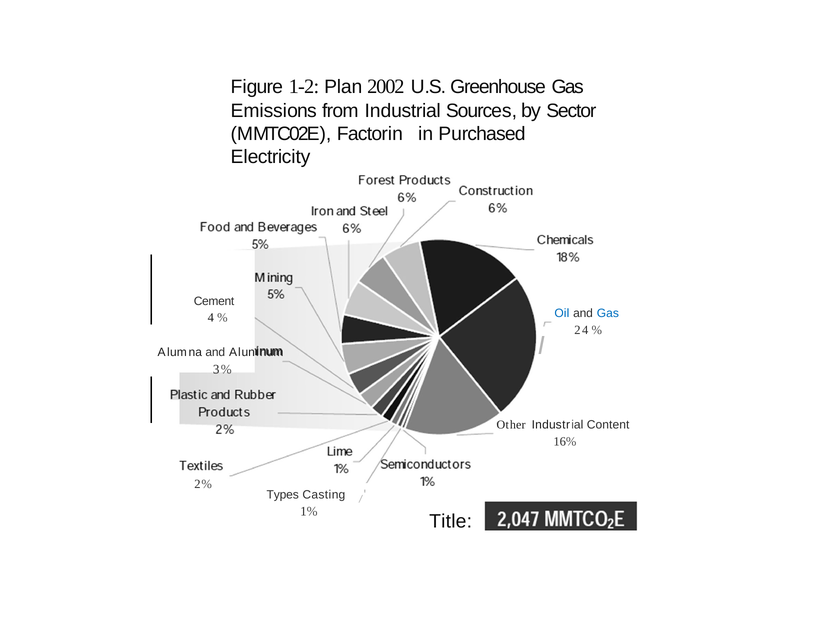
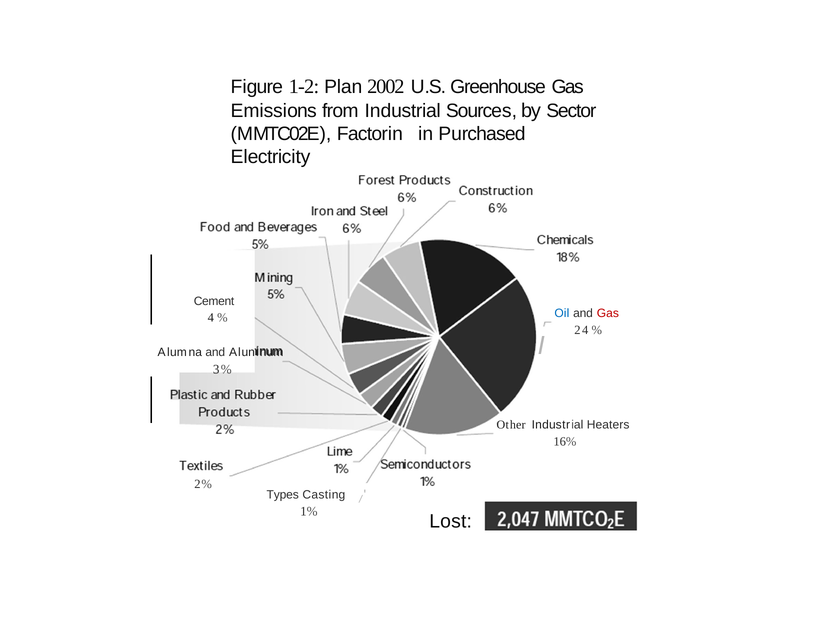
Gas colour: blue -> red (608, 313)
Content: Content -> Heaters (608, 425)
Title: Title -> Lost (451, 521)
